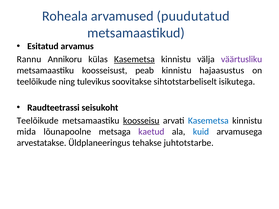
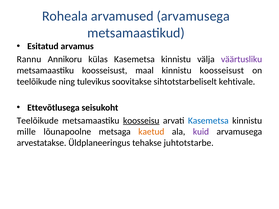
arvamused puudutatud: puudutatud -> arvamusega (193, 16)
Kasemetsa underline: present -> none (134, 59)
peab: peab -> maal (145, 71)
kinnistu hajaasustus: hajaasustus -> koosseisust (222, 71)
isikutega: isikutega -> kehtivale (237, 82)
Raudteetrassi: Raudteetrassi -> Ettevõtlusega (53, 108)
mida: mida -> mille (26, 132)
kaetud colour: purple -> orange (151, 132)
kuid colour: blue -> purple (201, 132)
